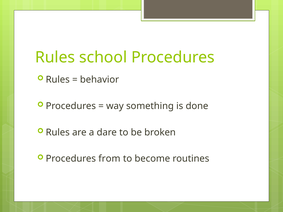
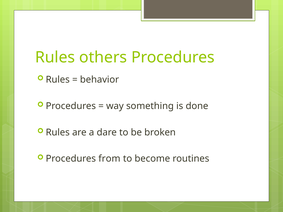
school: school -> others (103, 57)
